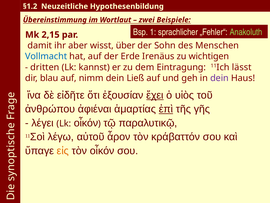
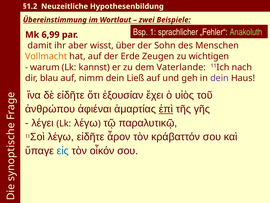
2,15: 2,15 -> 6,99 (51, 35)
Vollmacht colour: blue -> orange (46, 56)
Irenäus: Irenäus -> Zeugen (158, 56)
dritten: dritten -> warum (45, 67)
Eintragung: Eintragung -> Vaterlande (181, 67)
lässt: lässt -> nach (242, 67)
ἔχει underline: present -> none (155, 95)
Lk οἶκόν: οἶκόν -> λέγω (86, 123)
λέγω αὐτοῦ: αὐτοῦ -> εἰδῆτε (91, 137)
εἰς colour: orange -> blue (63, 150)
